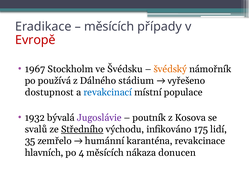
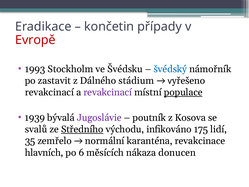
měsících: měsících -> končetin (109, 26)
1967: 1967 -> 1993 (35, 69)
švédský colour: orange -> blue (170, 69)
používá: používá -> zastavit (54, 81)
dostupnost: dostupnost -> revakcinací (49, 92)
revakcinací colour: blue -> purple (108, 92)
populace underline: none -> present (183, 92)
1932: 1932 -> 1939 (35, 118)
humánní: humánní -> normální (105, 141)
4: 4 -> 6 (81, 152)
